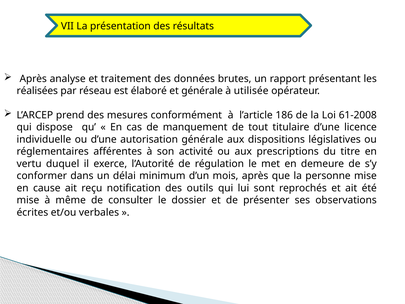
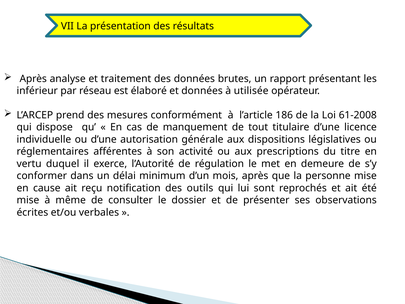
réalisées: réalisées -> inférieur (37, 91)
et générale: générale -> données (202, 91)
